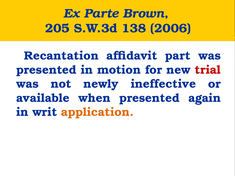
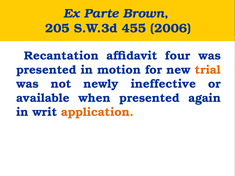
138: 138 -> 455 (134, 28)
part: part -> four (178, 56)
trial colour: red -> orange (208, 70)
